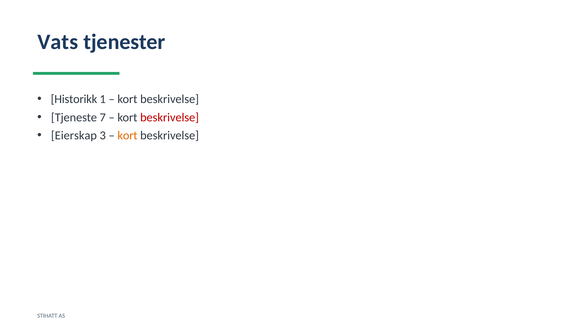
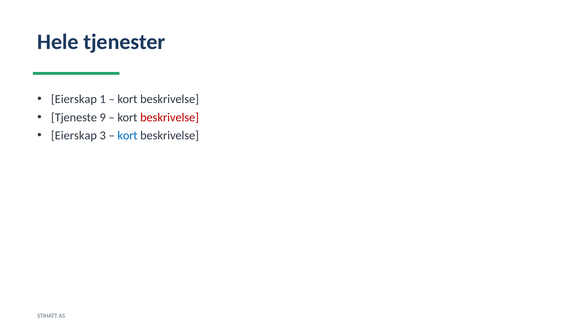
Vats: Vats -> Hele (58, 42)
Historikk: Historikk -> Eierskap (74, 99)
7: 7 -> 9 (103, 118)
kort colour: orange -> blue (127, 136)
